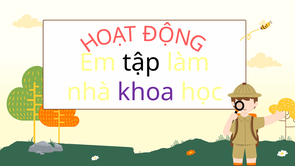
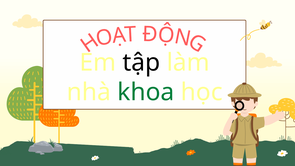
khoa colour: purple -> green (146, 92)
